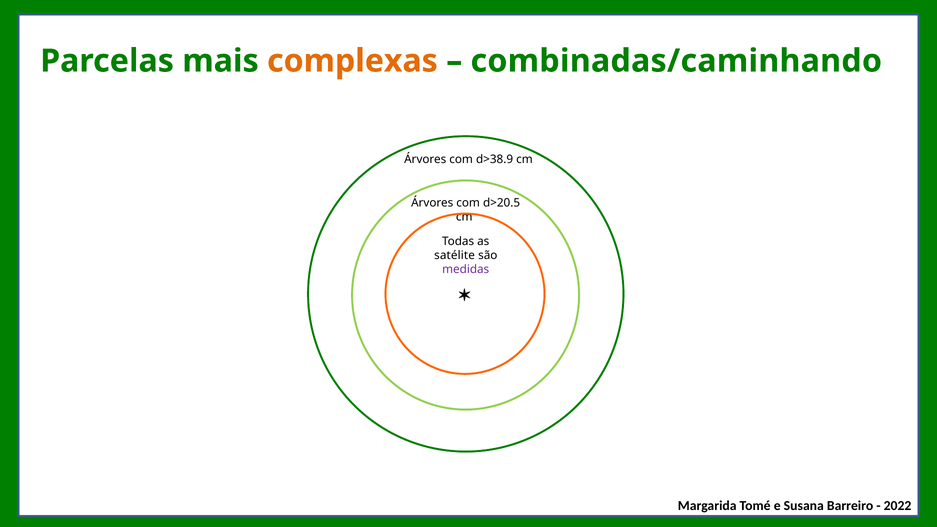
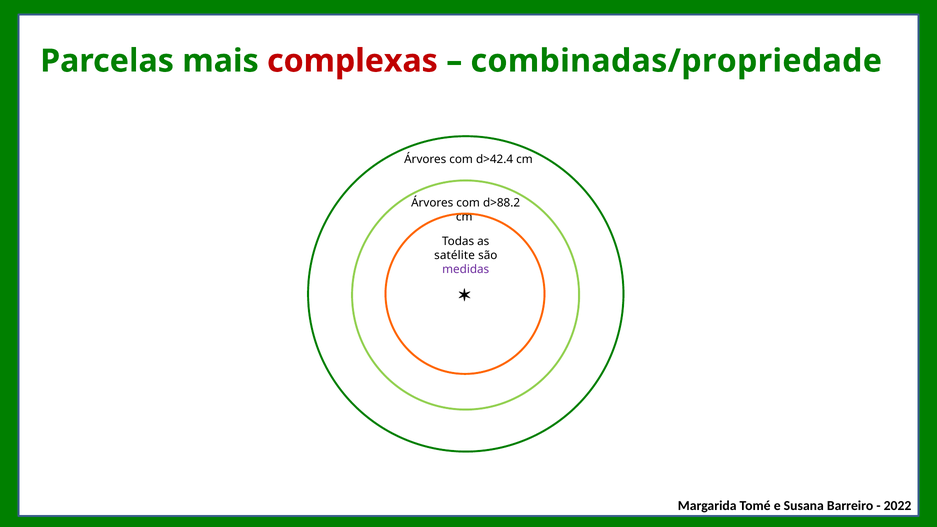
complexas colour: orange -> red (352, 61)
combinadas/caminhando: combinadas/caminhando -> combinadas/propriedade (676, 61)
d>38.9: d>38.9 -> d>42.4 (495, 159)
d>20.5: d>20.5 -> d>88.2 (502, 203)
